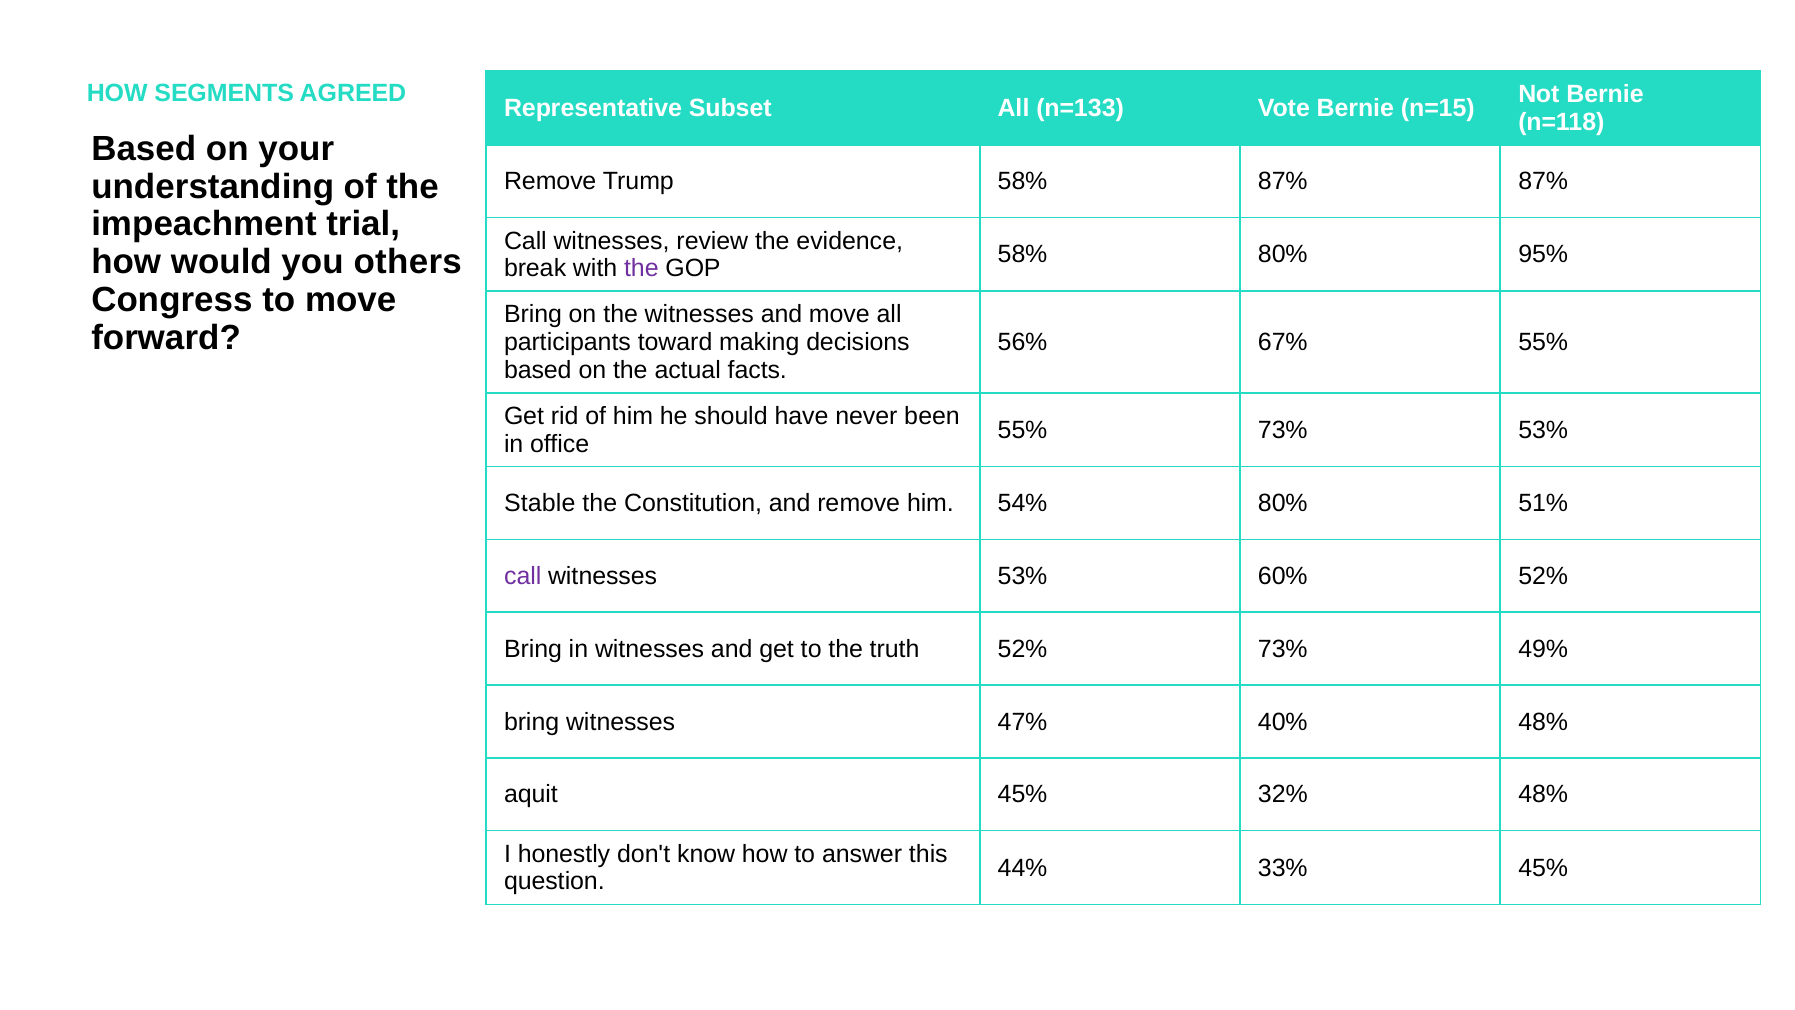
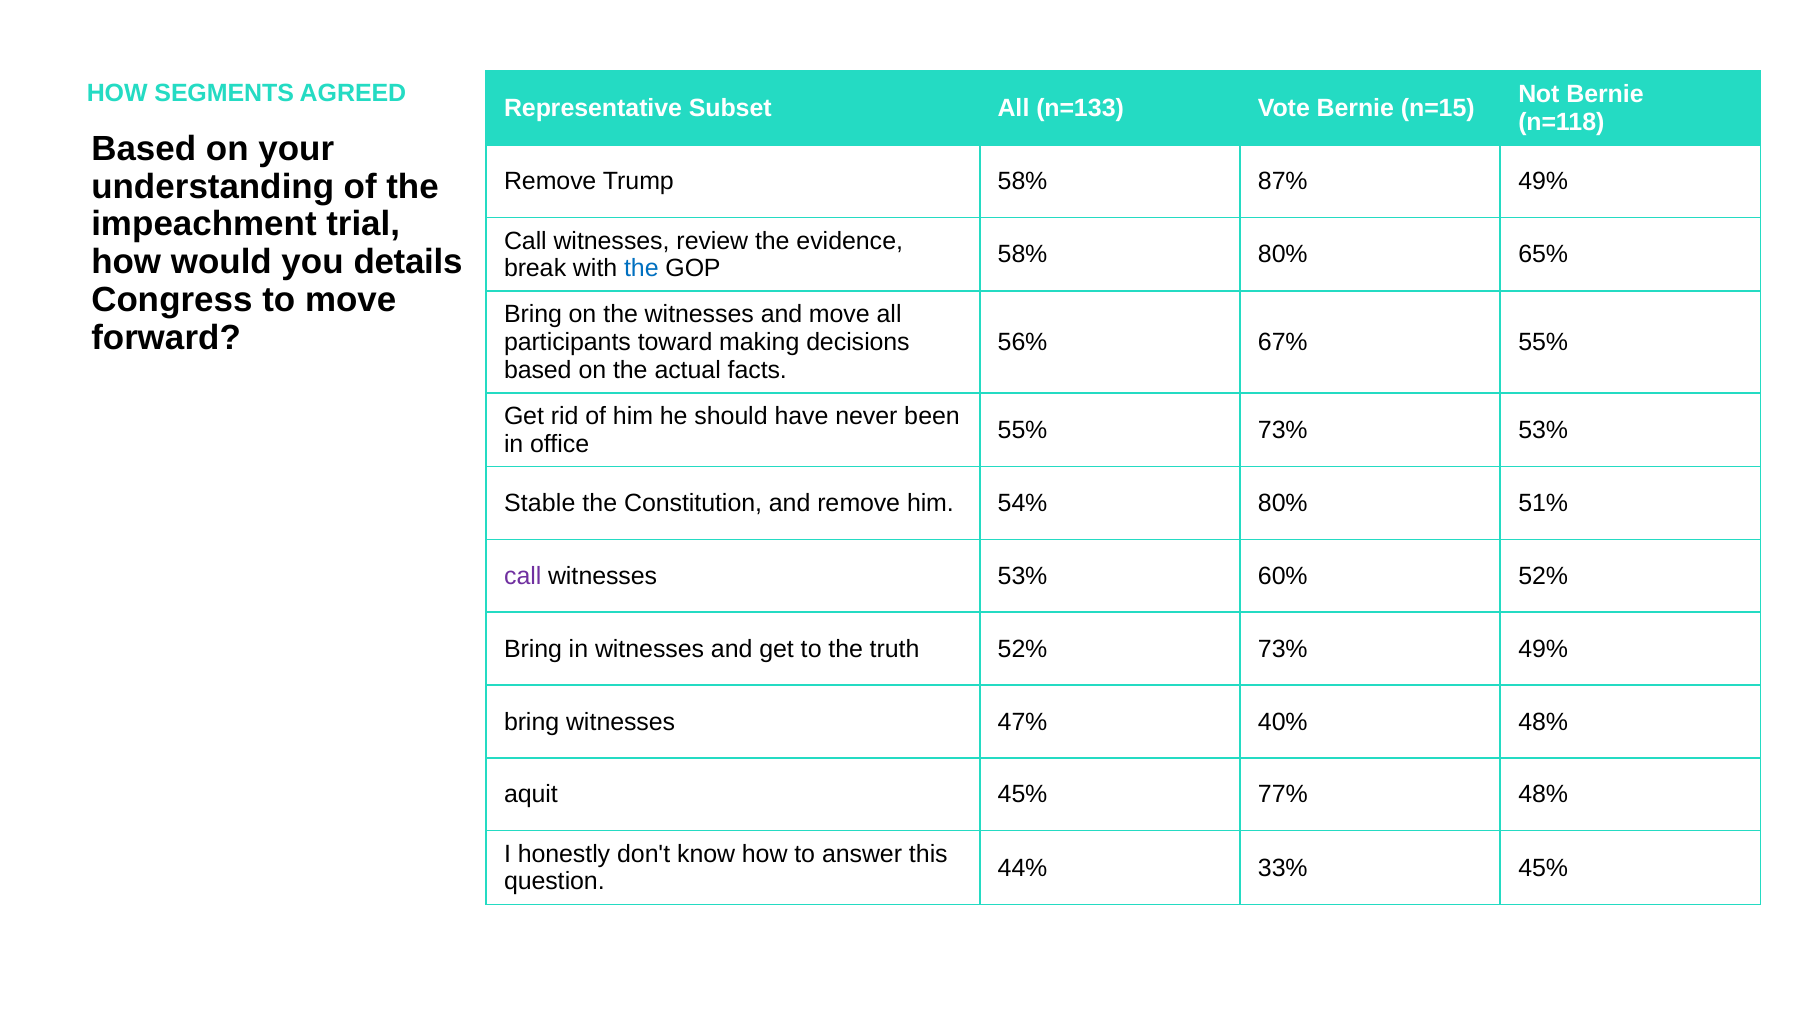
87% 87%: 87% -> 49% (1543, 181)
95%: 95% -> 65% (1543, 255)
others: others -> details (408, 262)
the colour: purple -> blue (641, 269)
32%: 32% -> 77% (1283, 794)
